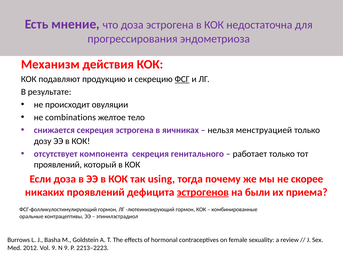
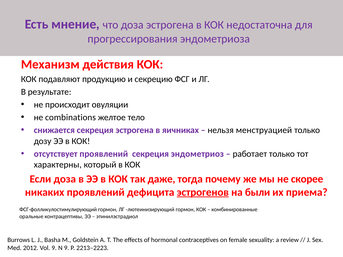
ФСГ underline: present -> none (182, 79)
отсутствует компонента: компонента -> проявлений (104, 154)
генитального: генитального -> эндометриоз (197, 154)
проявлений: проявлений -> характерны (58, 165)
using: using -> даже (162, 179)
